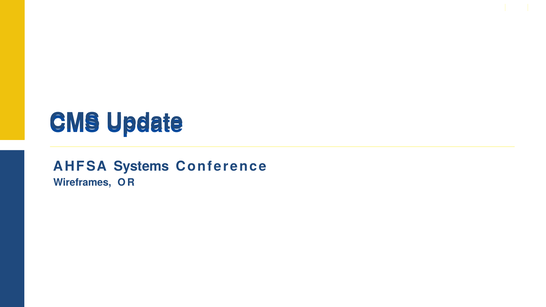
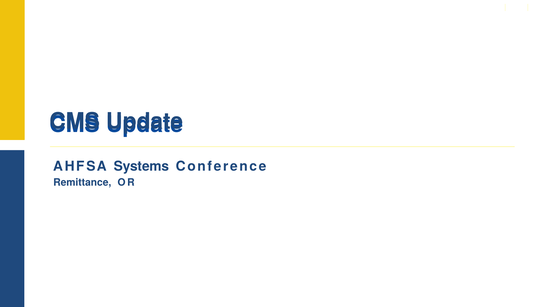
Wireframes: Wireframes -> Remittance (82, 182)
